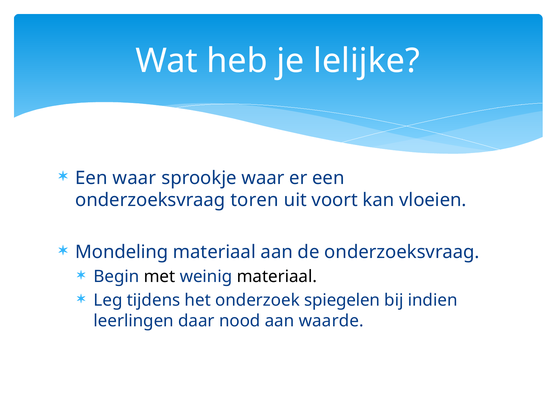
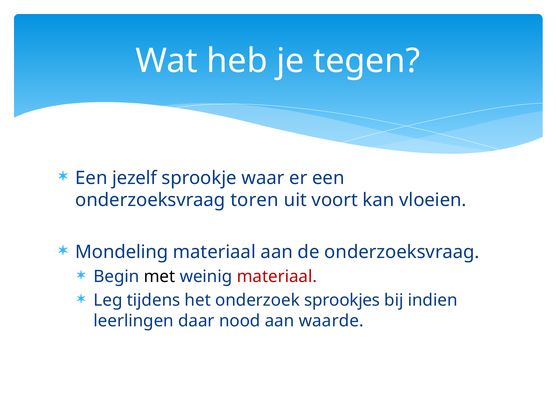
lelijke: lelijke -> tegen (367, 61)
Een waar: waar -> jezelf (135, 178)
materiaal colour: black -> red (277, 277)
spiegelen: spiegelen -> sprookjes (342, 300)
